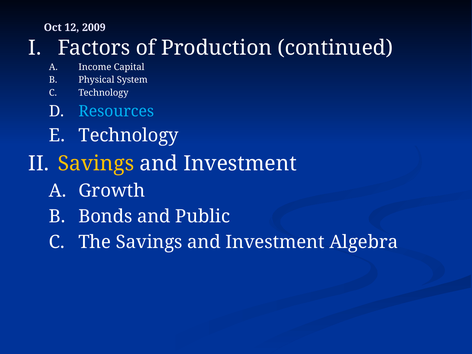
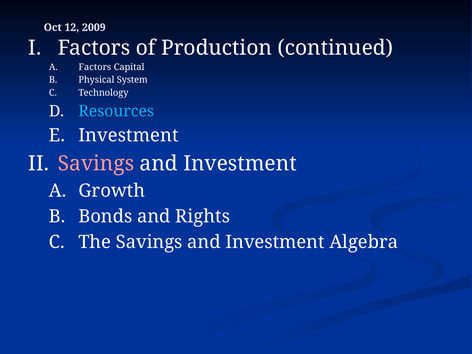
Income: Income -> Factors (95, 67)
Technology: Technology -> Investment (128, 136)
Savings colour: yellow -> pink (96, 164)
Public: Public -> Rights (203, 216)
